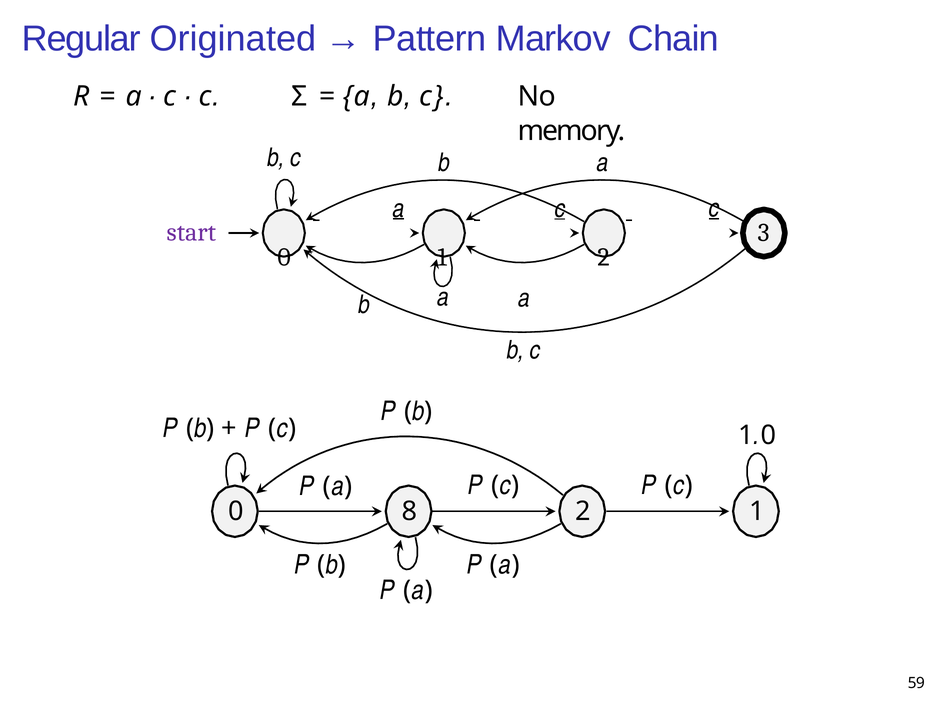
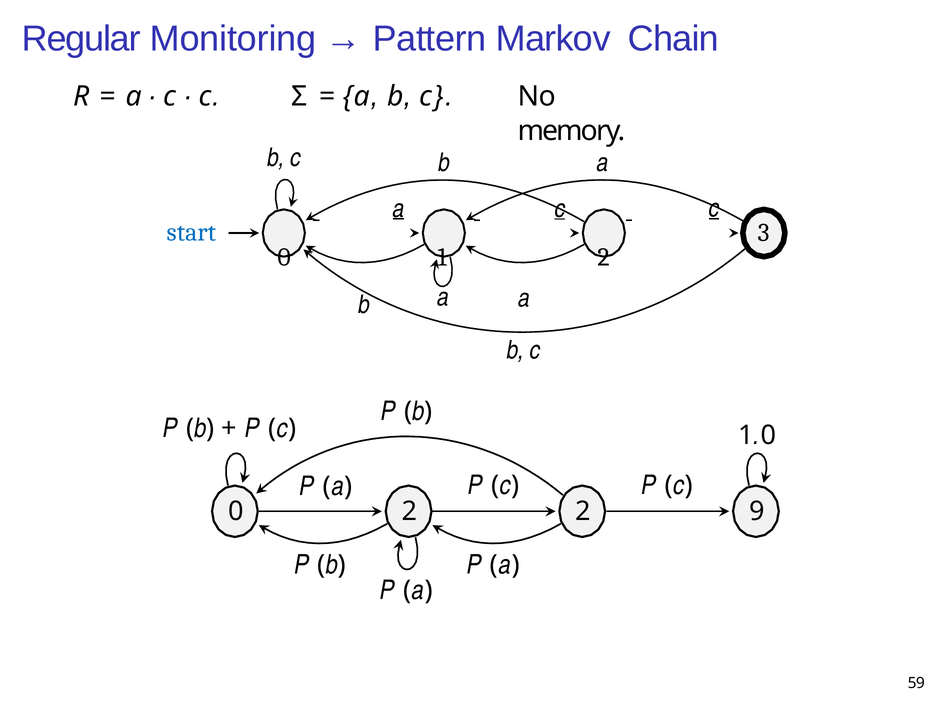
Originated: Originated -> Monitoring (233, 39)
start colour: purple -> blue (191, 232)
0 8: 8 -> 2 (409, 512)
2 1: 1 -> 9 (757, 512)
